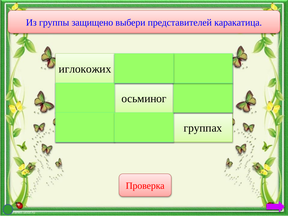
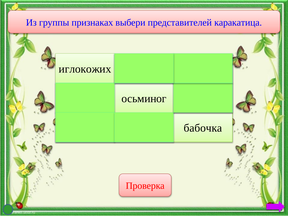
защищено: защищено -> признаках (92, 22)
группах: группах -> бабочка (203, 128)
